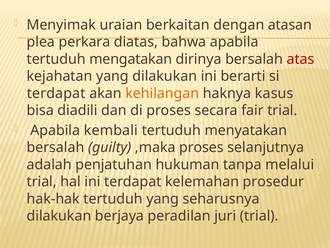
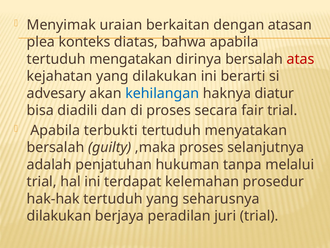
perkara: perkara -> konteks (84, 42)
terdapat: terdapat -> advesary (56, 93)
kehilangan colour: orange -> blue (162, 93)
kasus: kasus -> diatur (274, 93)
kembali: kembali -> terbukti (111, 130)
